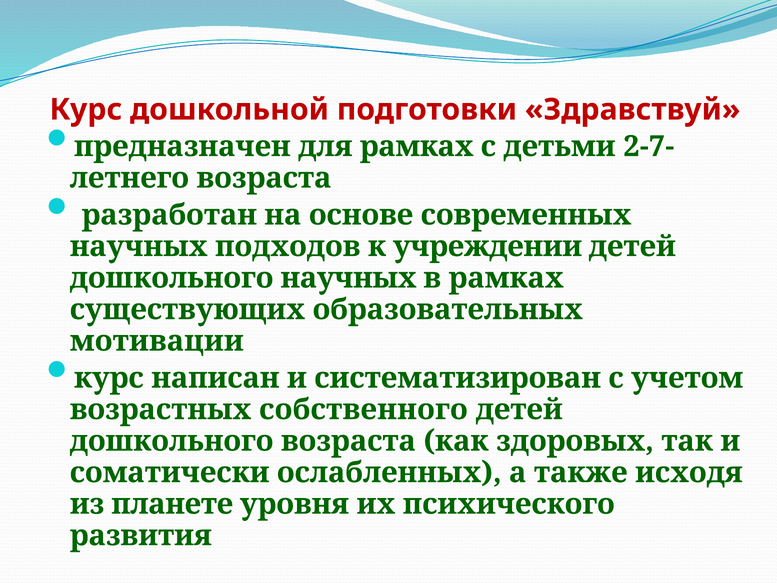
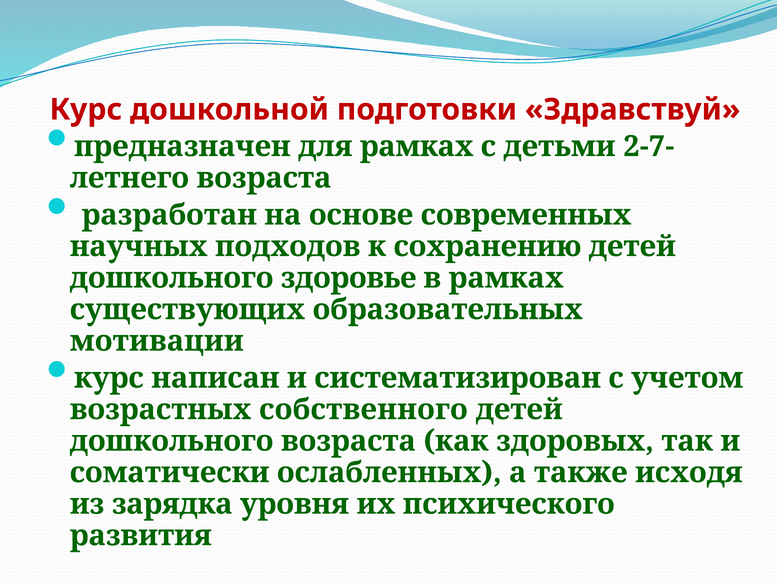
учреждении: учреждении -> сохранению (487, 246)
дошкольного научных: научных -> здоровье (349, 278)
планете: планете -> зарядка (172, 504)
